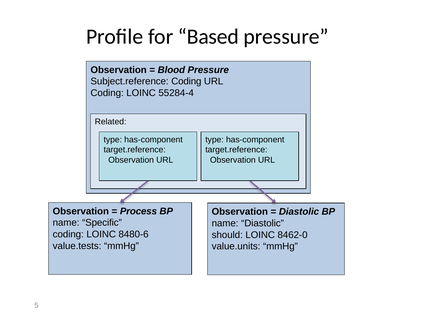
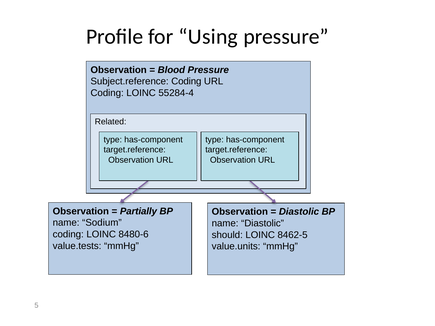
Based: Based -> Using (208, 37)
Process: Process -> Partially (138, 211)
Specific: Specific -> Sodium (102, 223)
8462-0: 8462-0 -> 8462-5 (293, 235)
